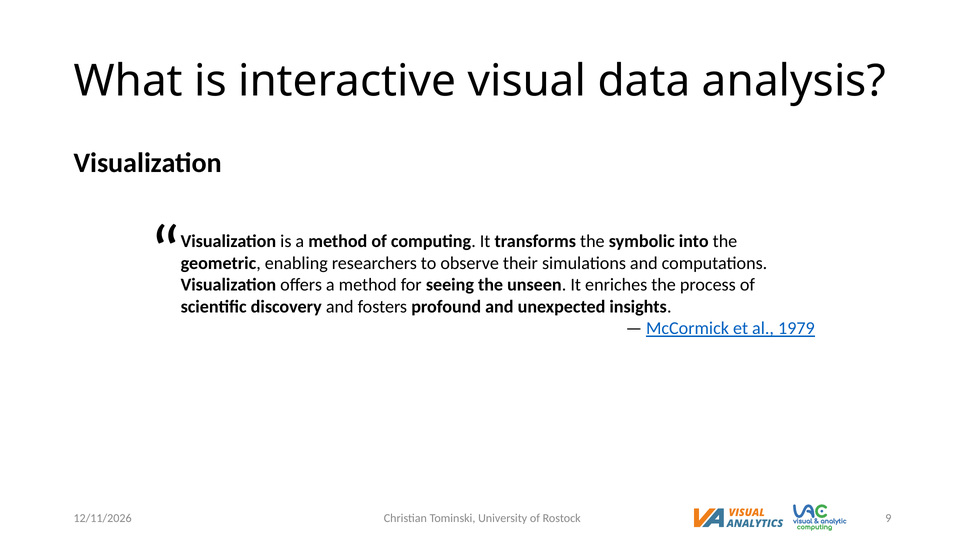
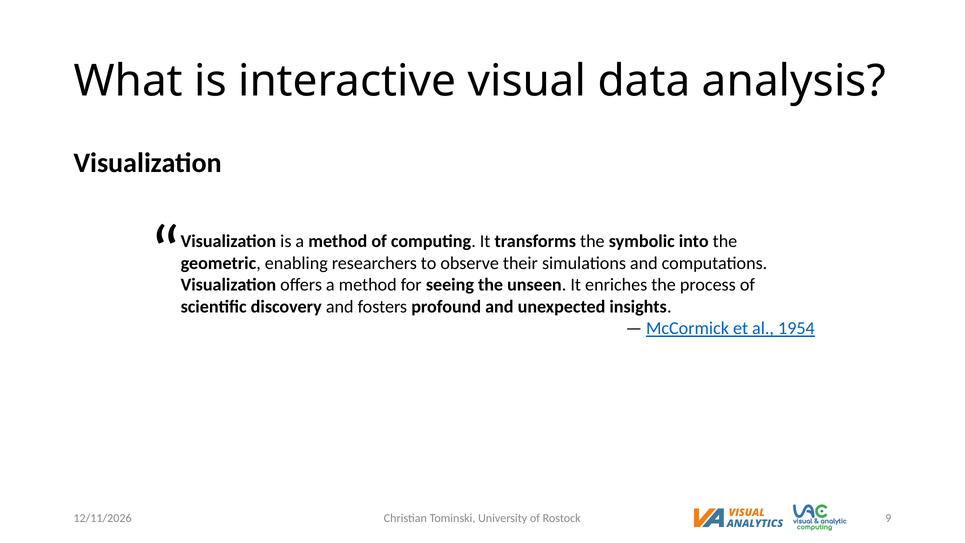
1979: 1979 -> 1954 (796, 328)
